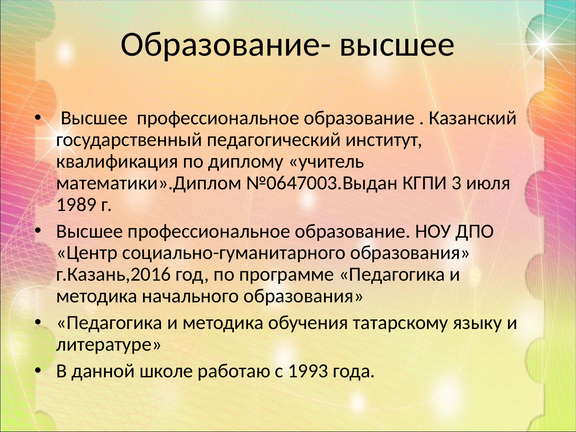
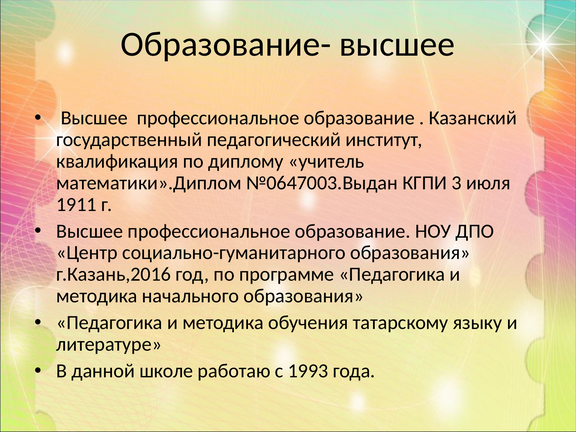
1989: 1989 -> 1911 (76, 204)
